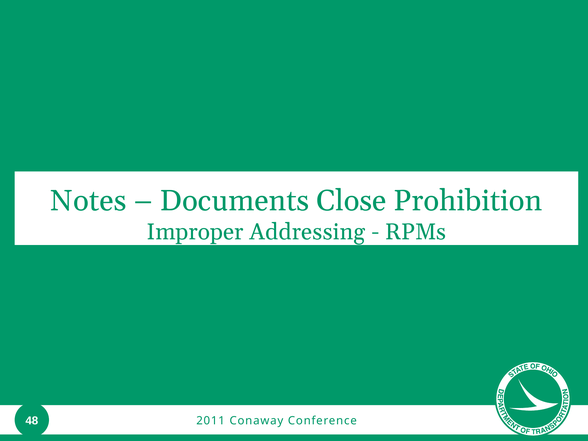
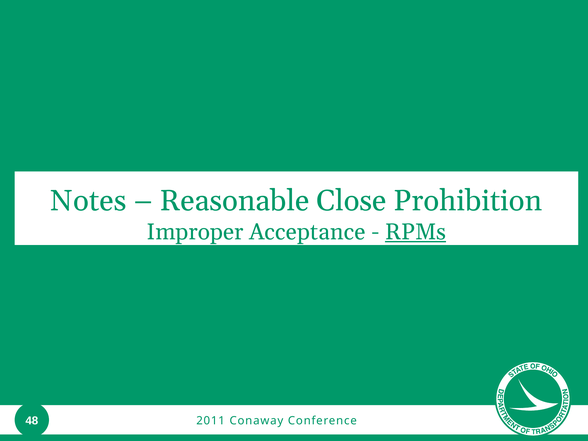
Documents: Documents -> Reasonable (235, 201)
Addressing: Addressing -> Acceptance (307, 232)
RPMs underline: none -> present (416, 232)
